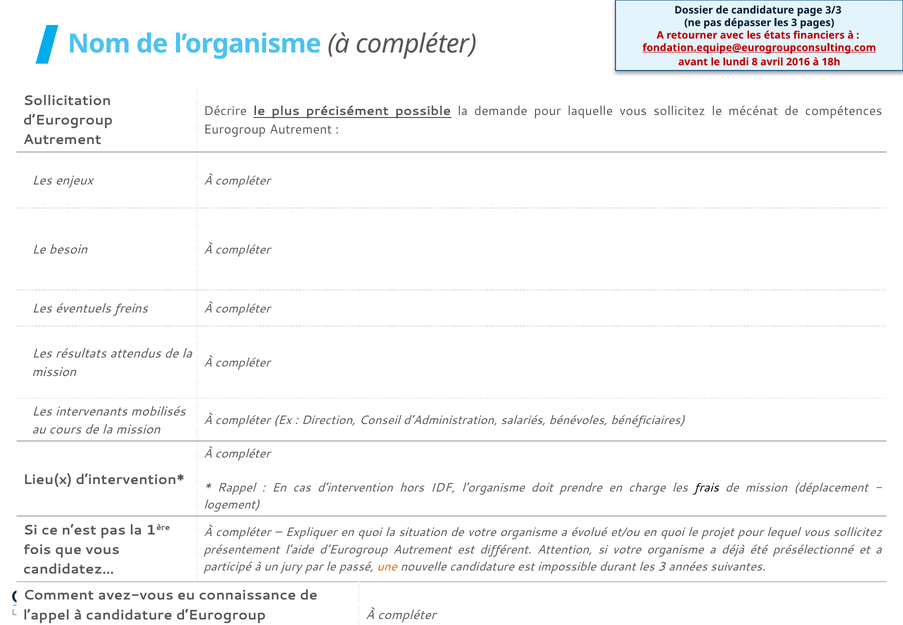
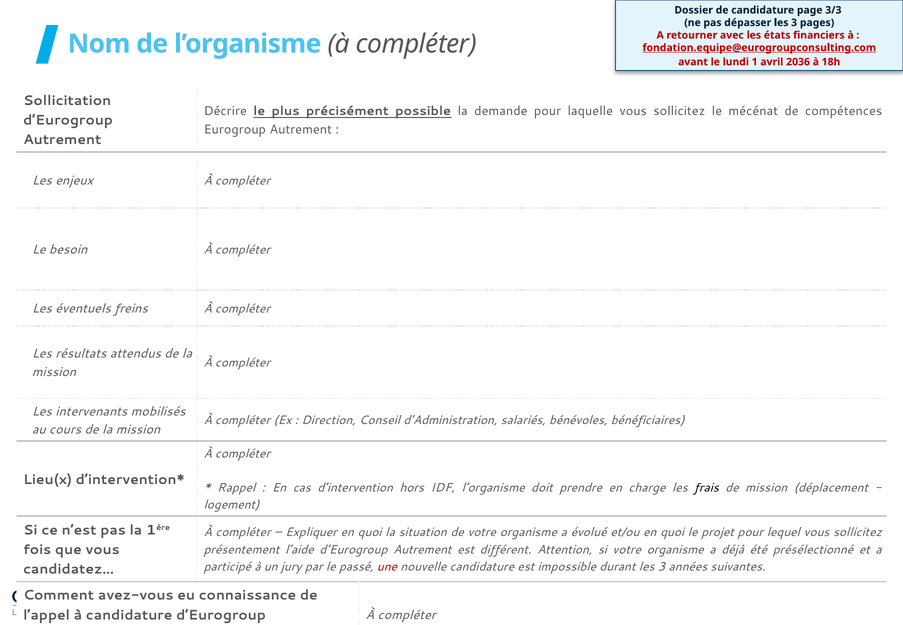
8: 8 -> 1 (755, 62)
2016: 2016 -> 2036 (798, 62)
une colour: orange -> red (387, 567)
